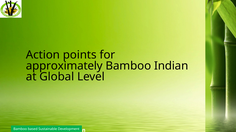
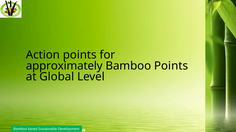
Bamboo Indian: Indian -> Points (171, 66)
